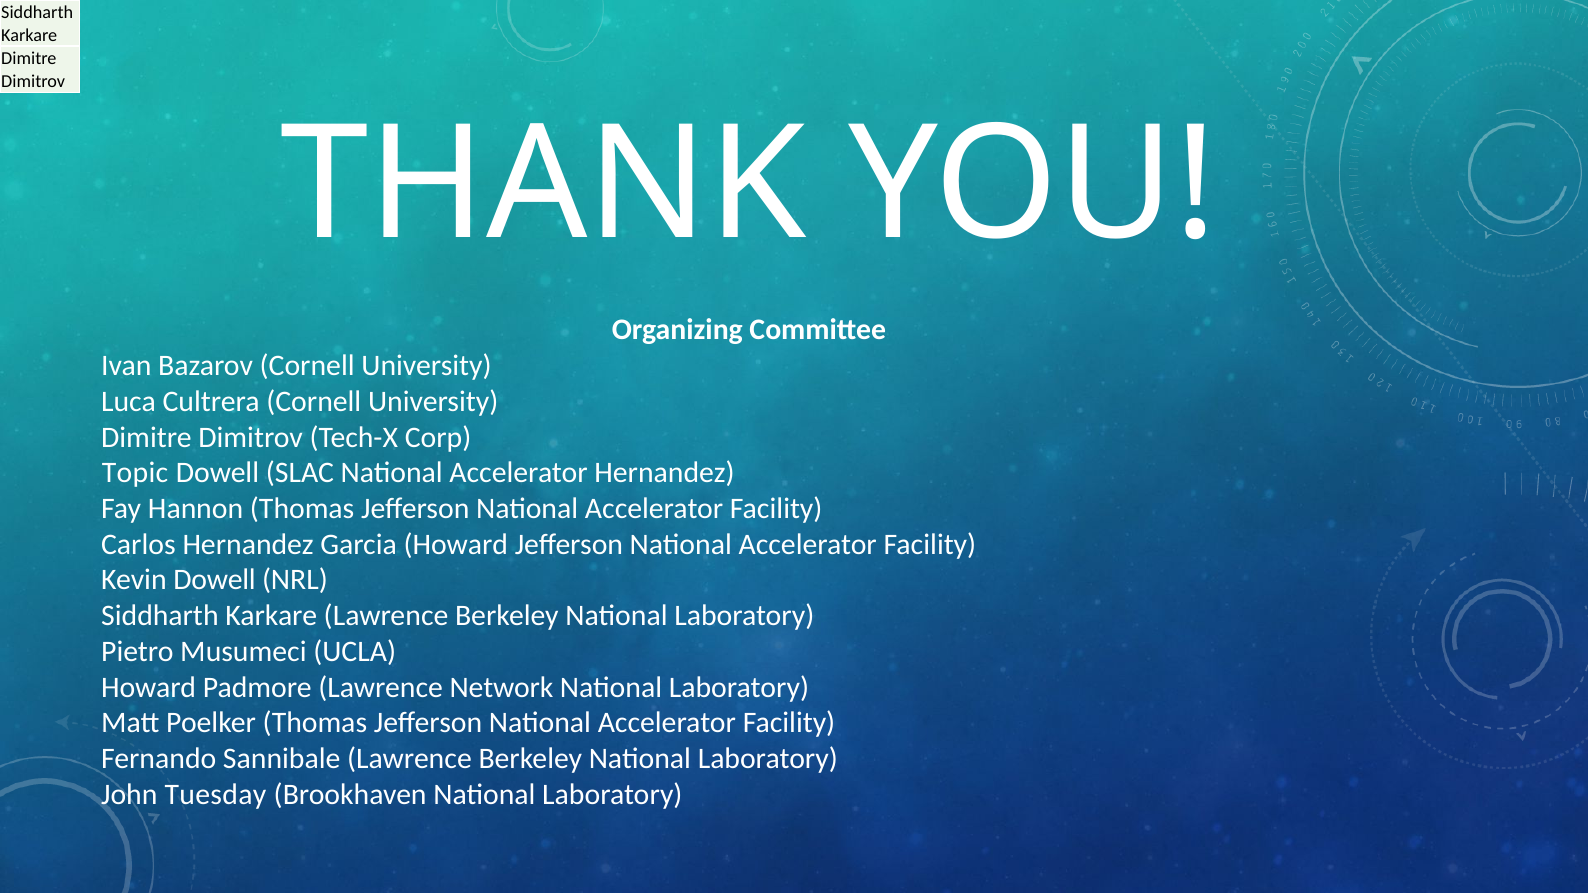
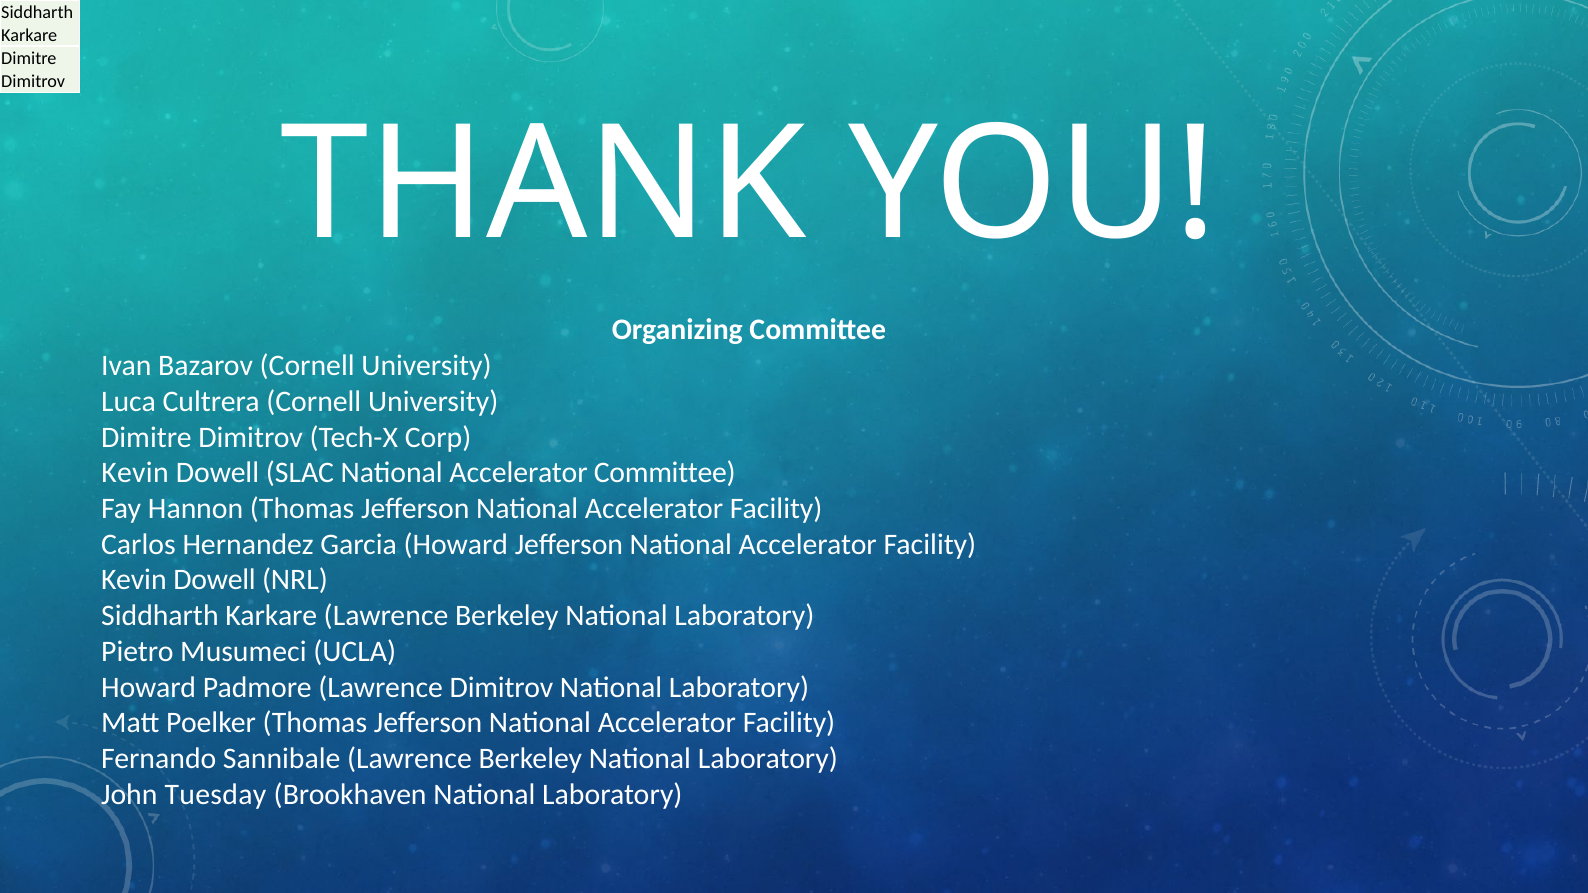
Topic: Topic -> Kevin (135, 473)
Accelerator Hernandez: Hernandez -> Committee (665, 473)
Lawrence Network: Network -> Dimitrov (502, 688)
